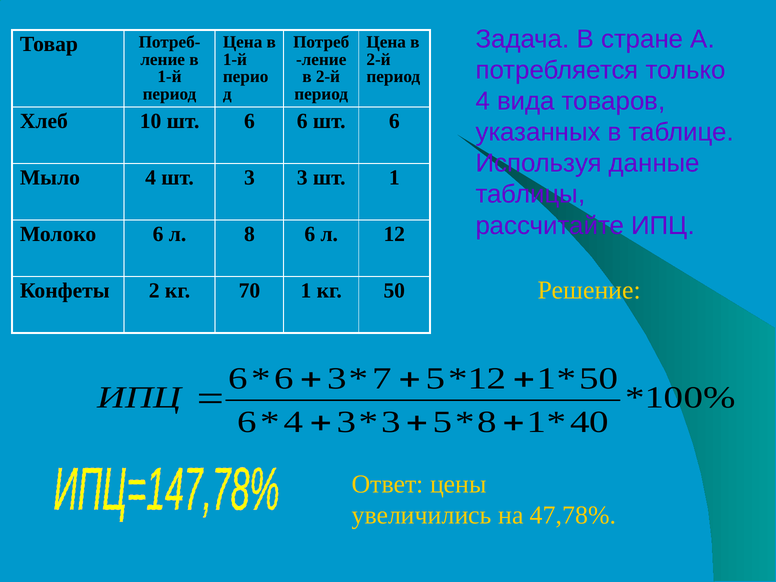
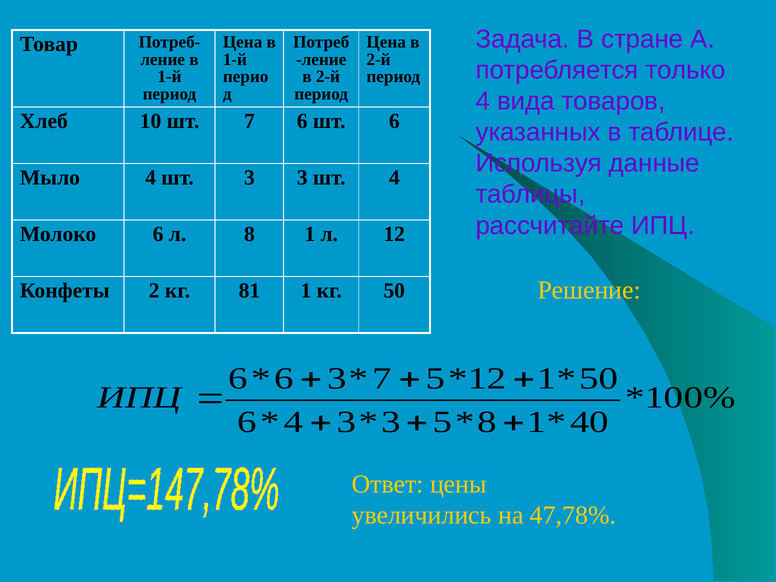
10 шт 6: 6 -> 7 (249, 121)
шт 1: 1 -> 4 (394, 177)
8 6: 6 -> 1 (310, 234)
70: 70 -> 81 (249, 290)
